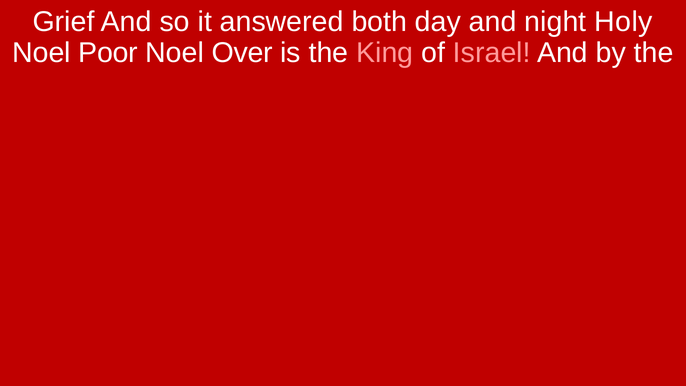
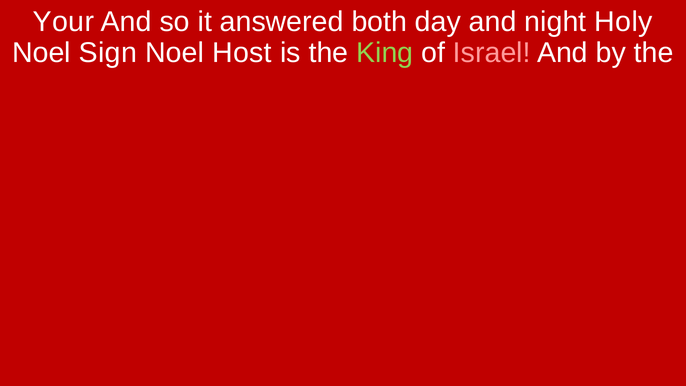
Grief: Grief -> Your (63, 22)
Poor: Poor -> Sign (108, 53)
Over: Over -> Host (242, 53)
King colour: pink -> light green (385, 53)
